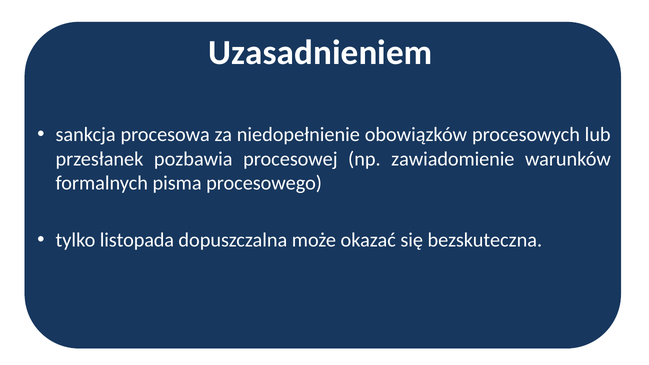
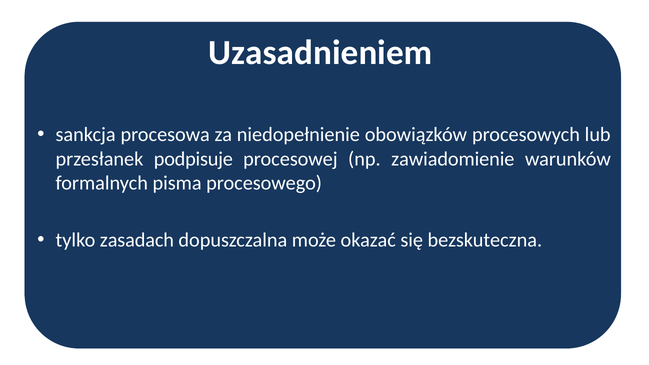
pozbawia: pozbawia -> podpisuje (193, 159)
listopada: listopada -> zasadach (137, 240)
